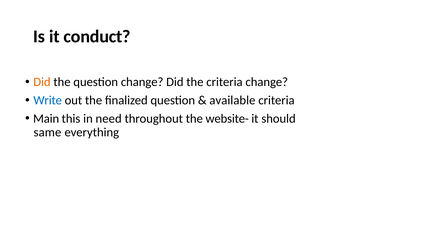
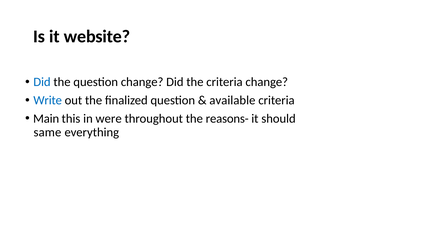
conduct: conduct -> website (97, 36)
Did colour: orange -> blue (42, 82)
need: need -> were (109, 118)
website-: website- -> reasons- (227, 118)
